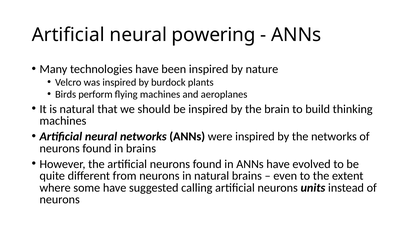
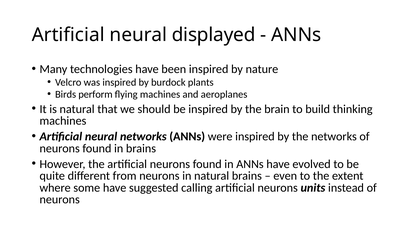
powering: powering -> displayed (214, 35)
